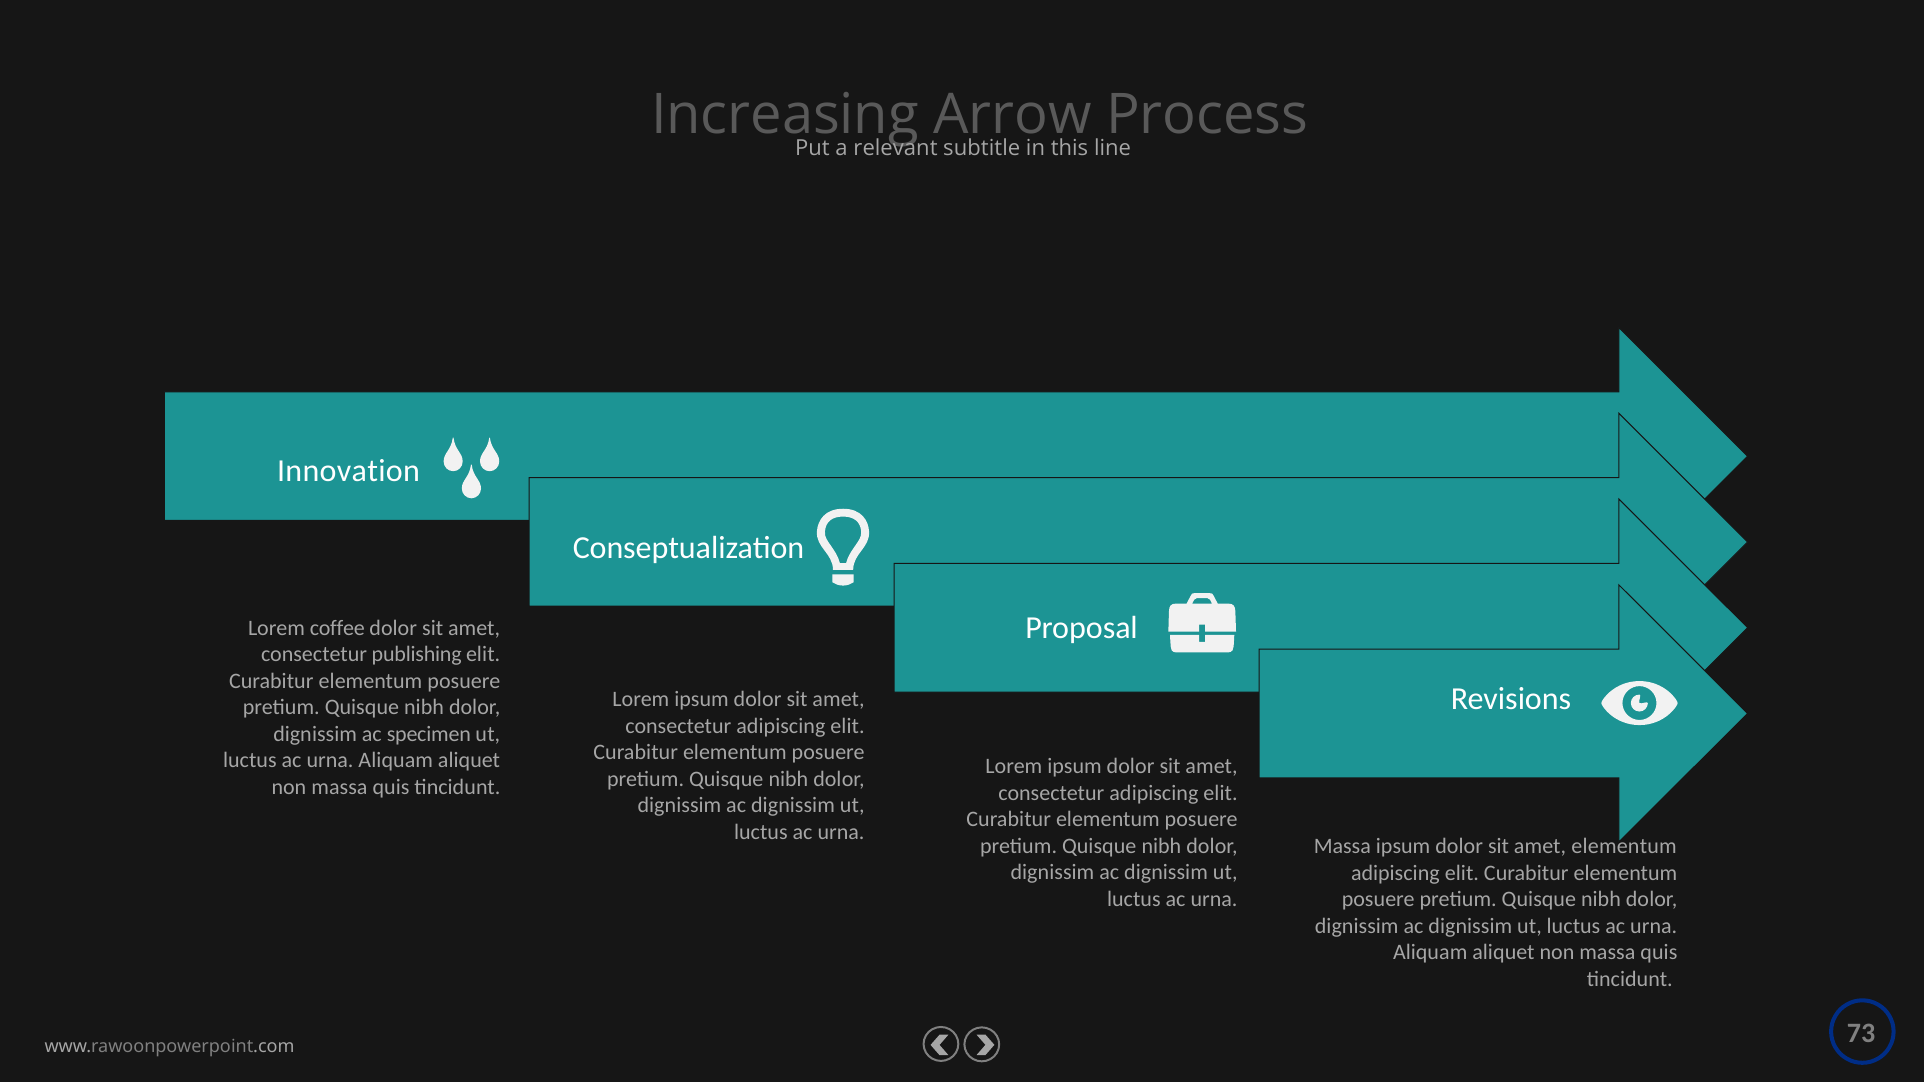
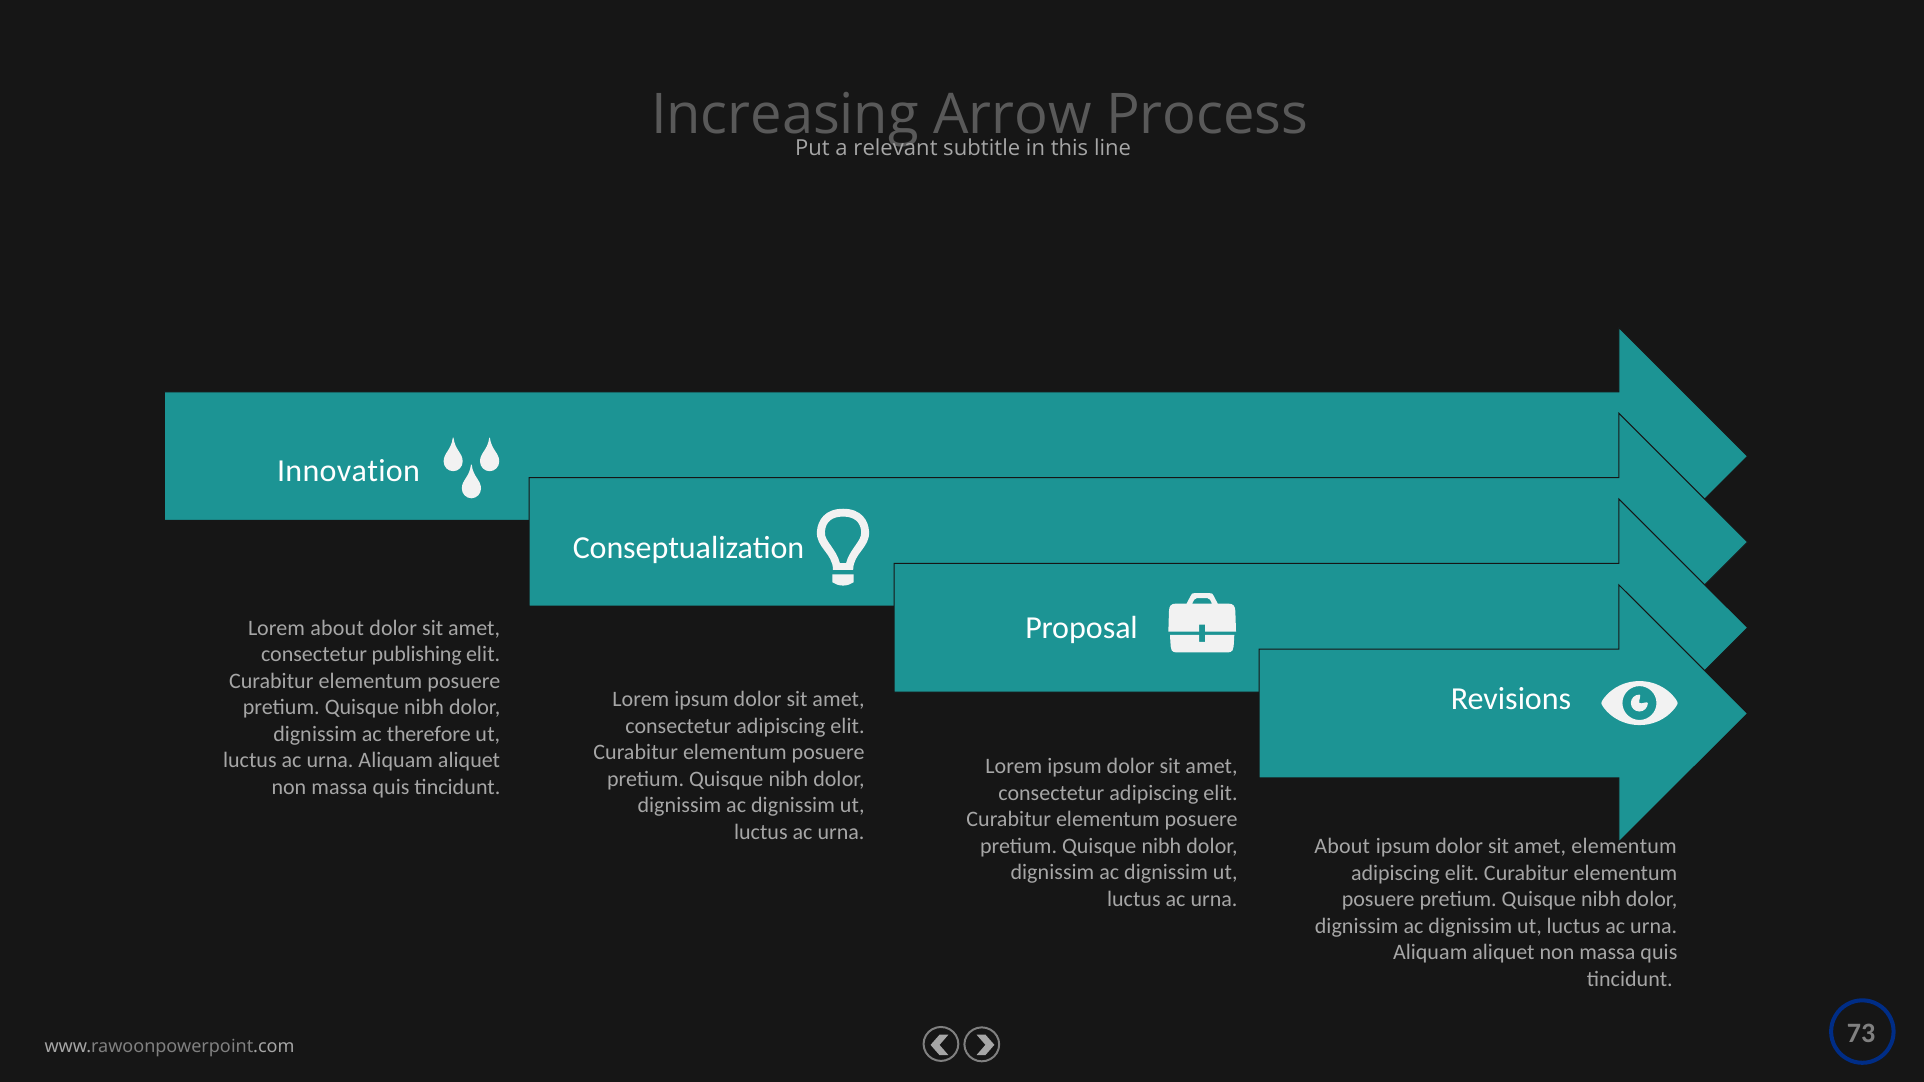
Lorem coffee: coffee -> about (337, 628)
specimen: specimen -> therefore (429, 734)
Massa: Massa -> About (1342, 847)
